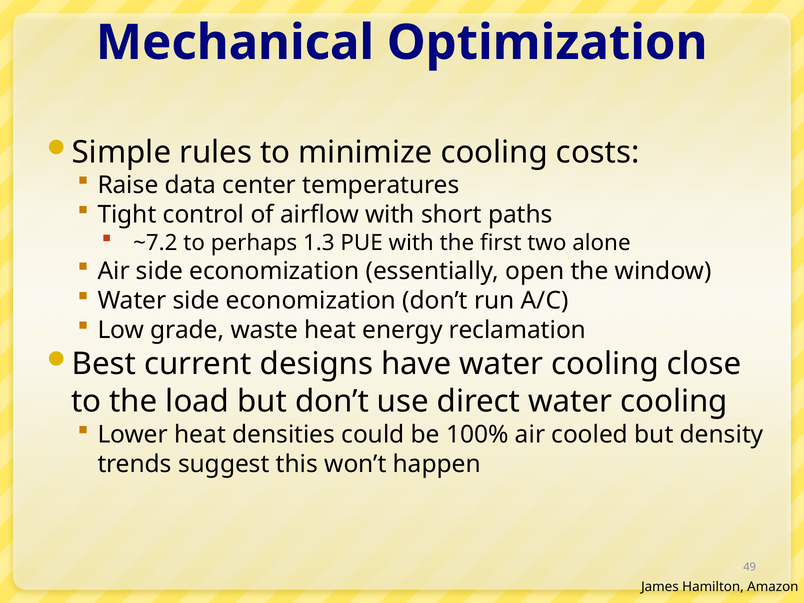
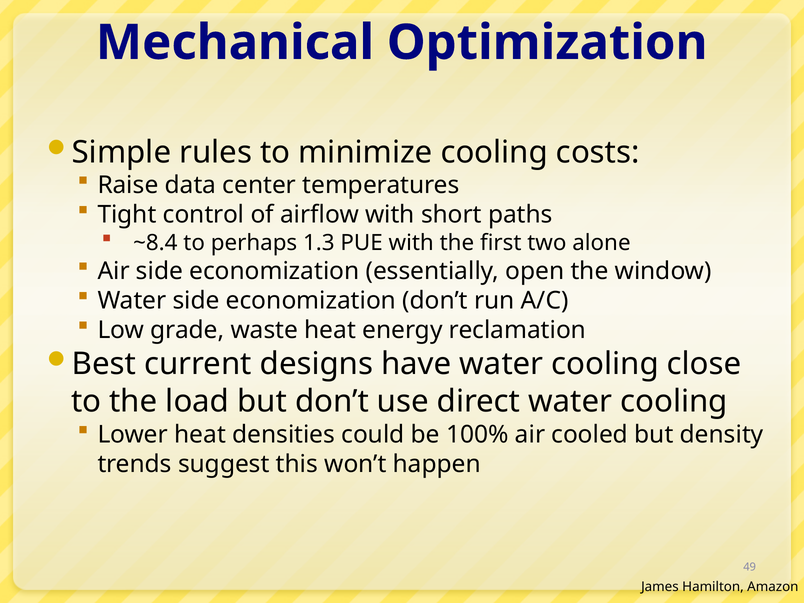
~7.2: ~7.2 -> ~8.4 (155, 243)
